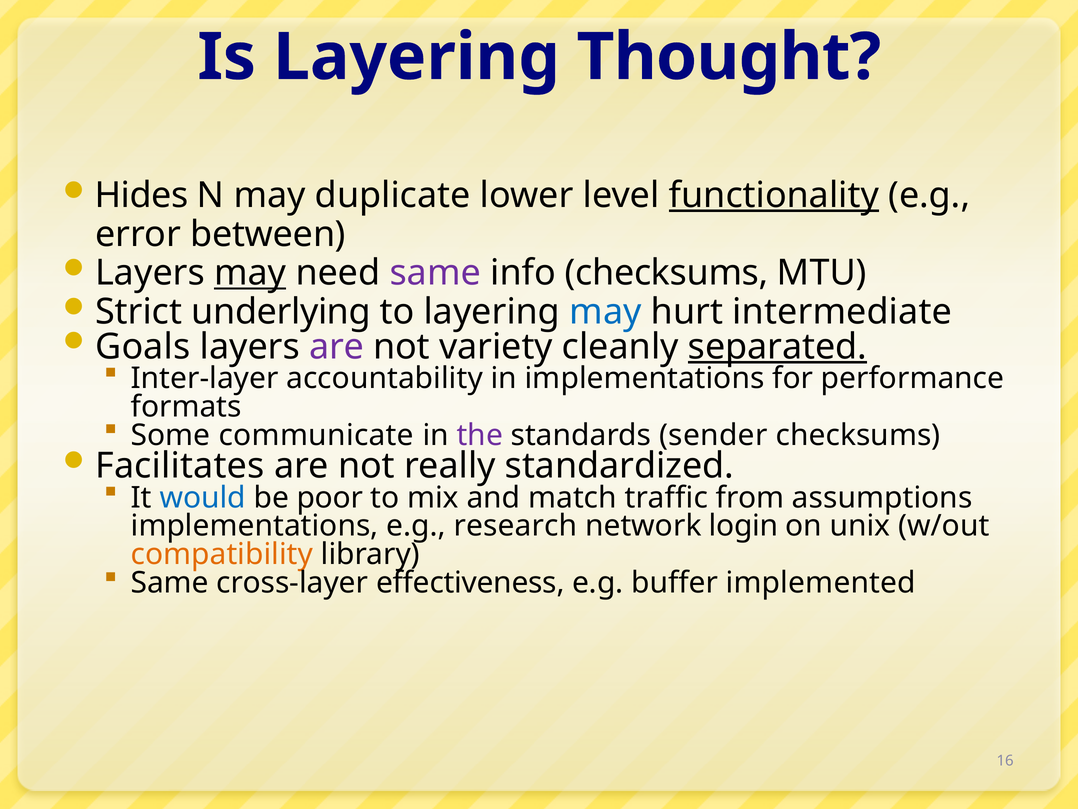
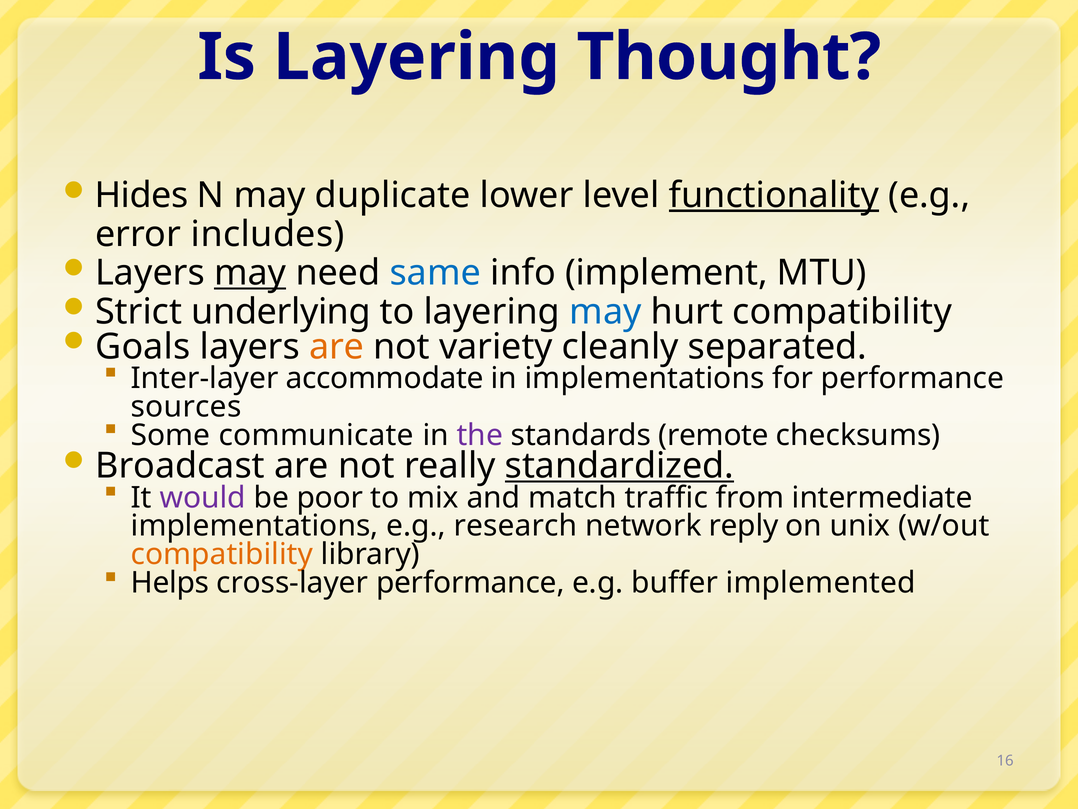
between: between -> includes (268, 234)
same colour: purple -> blue (435, 273)
info checksums: checksums -> implement (667, 273)
hurt intermediate: intermediate -> compatibility (842, 312)
are colour: purple -> orange (337, 347)
separated underline: present -> none (778, 347)
accountability: accountability -> accommodate (385, 378)
formats: formats -> sources (186, 406)
sender: sender -> remote (714, 435)
Facilitates: Facilitates -> Broadcast (180, 466)
standardized underline: none -> present (619, 466)
would colour: blue -> purple (203, 497)
assumptions: assumptions -> intermediate (882, 497)
login: login -> reply (744, 526)
Same: Same -> Helps (170, 583)
cross-layer effectiveness: effectiveness -> performance (470, 583)
